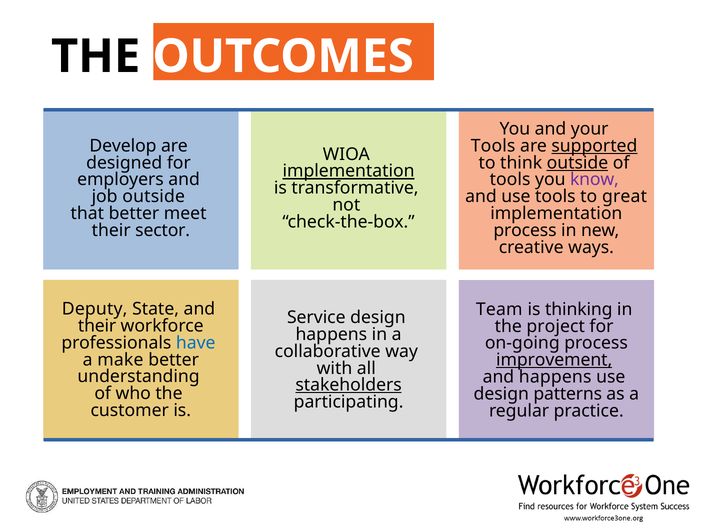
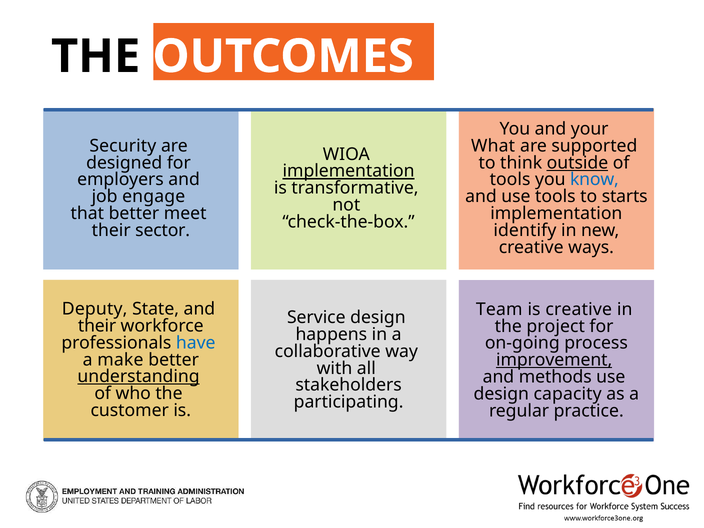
Develop: Develop -> Security (123, 146)
Tools: Tools -> What (493, 146)
supported underline: present -> none (594, 146)
know colour: purple -> blue (594, 180)
job outside: outside -> engage (154, 197)
great: great -> starts (625, 197)
process: process -> identify (525, 230)
is thinking: thinking -> creative (579, 309)
understanding underline: none -> present (139, 377)
and happens: happens -> methods (555, 377)
stakeholders underline: present -> none (349, 385)
patterns: patterns -> capacity (568, 394)
